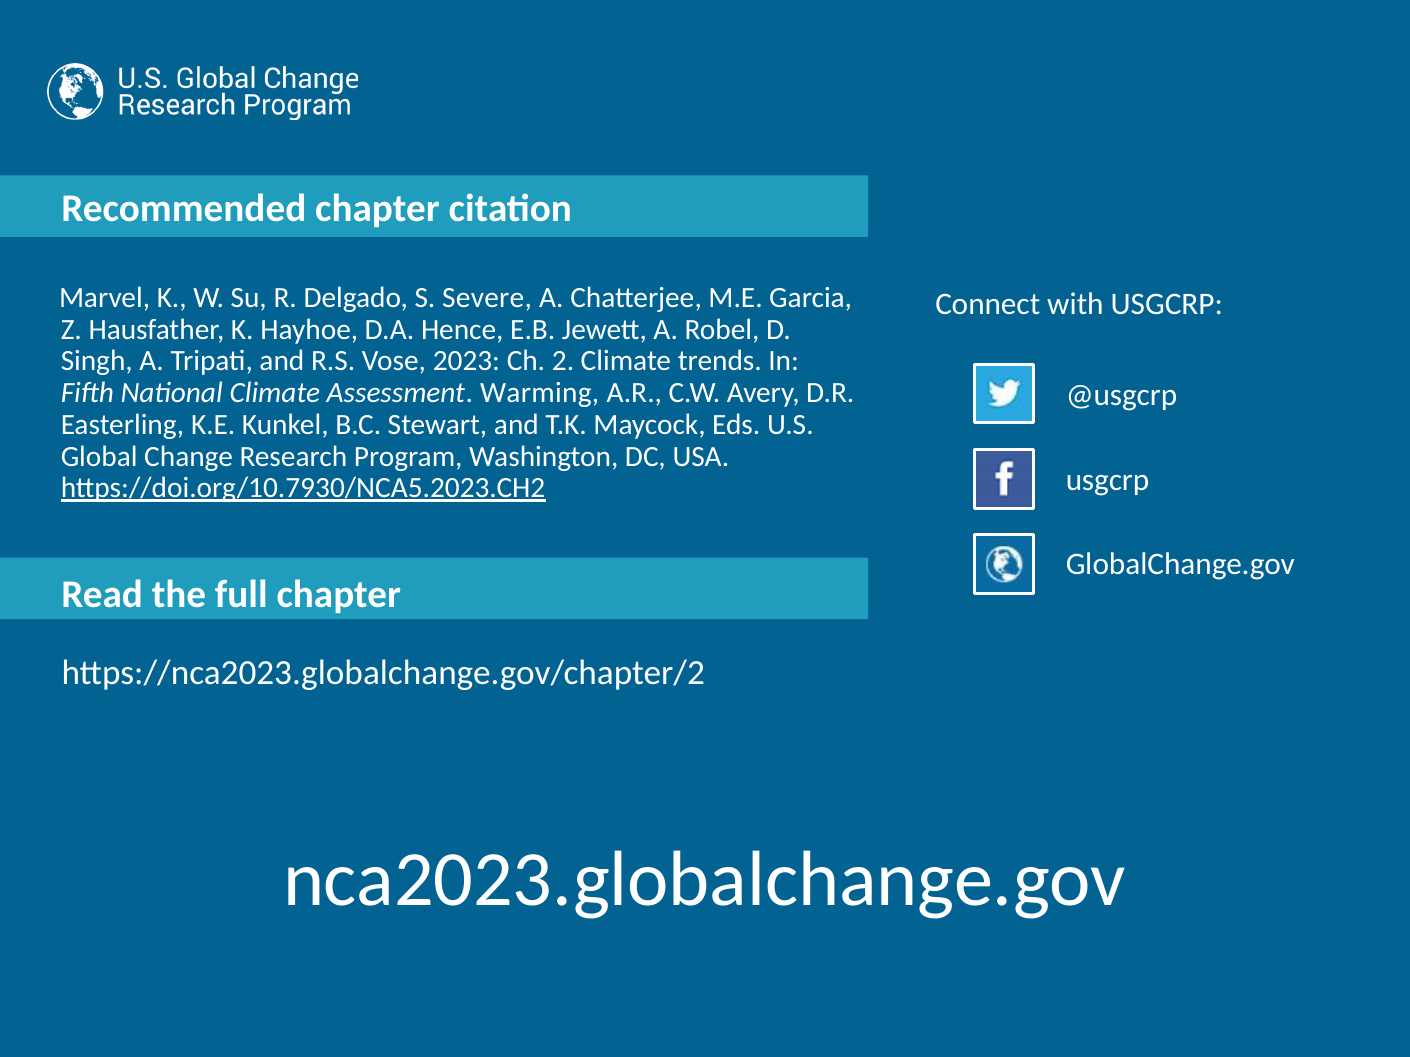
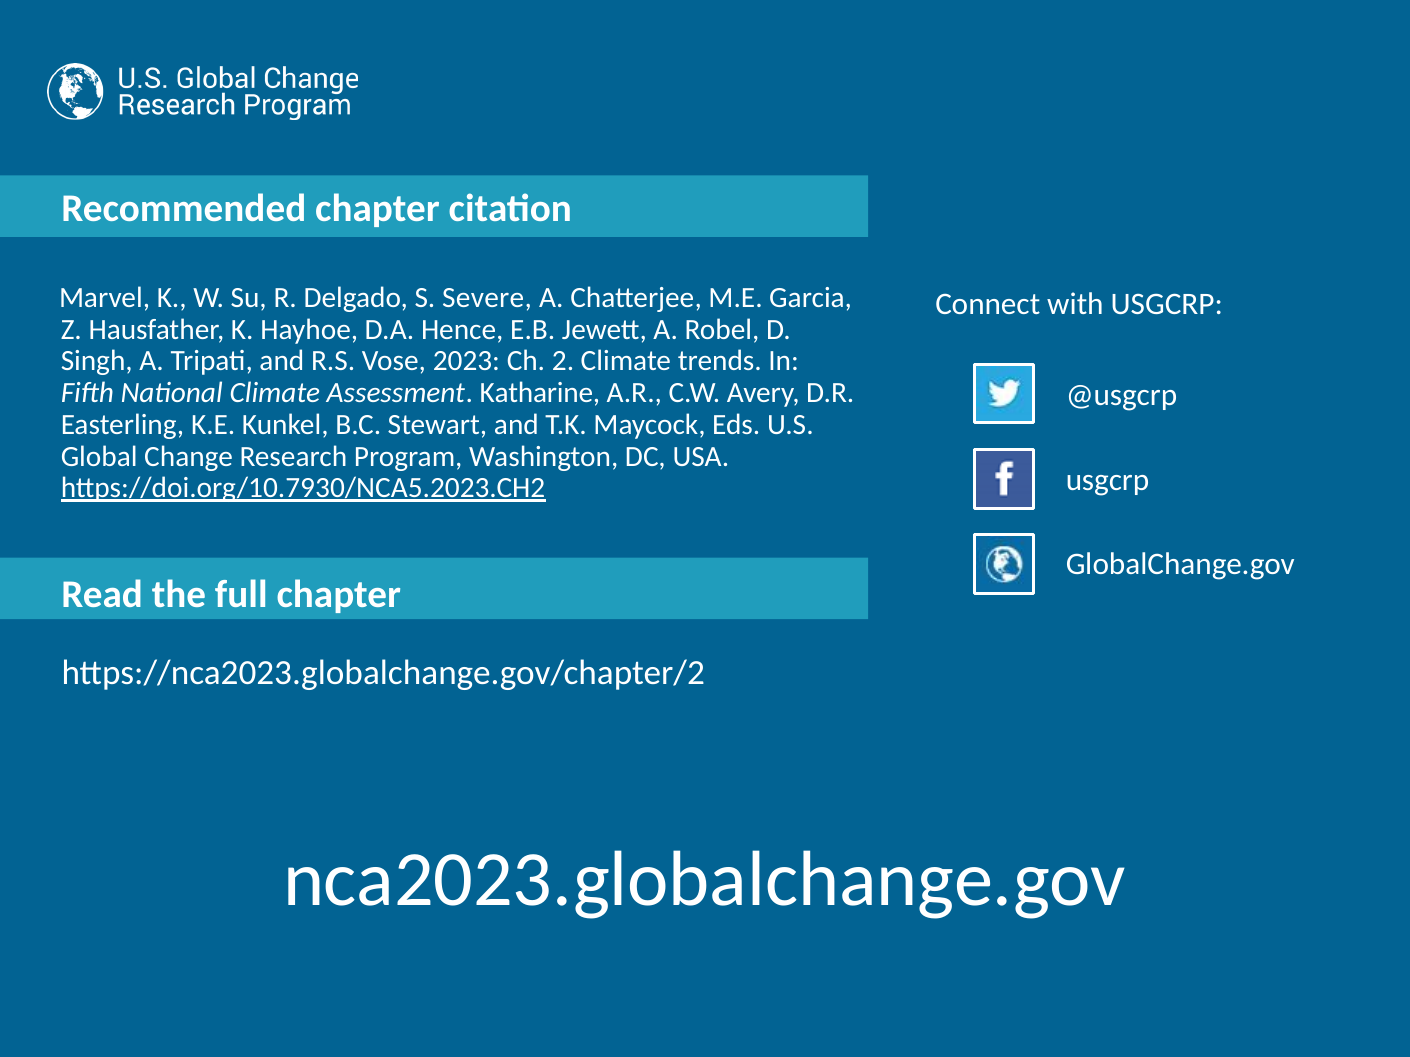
Warming: Warming -> Katharine (540, 393)
